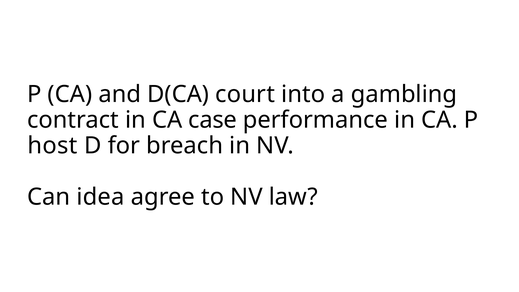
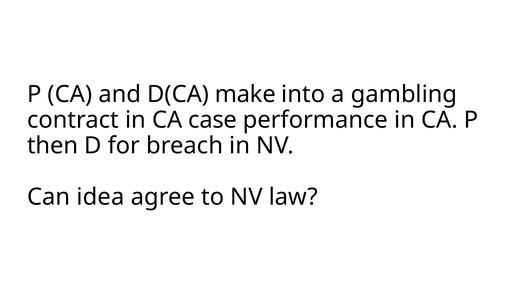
court: court -> make (245, 94)
host: host -> then (53, 146)
